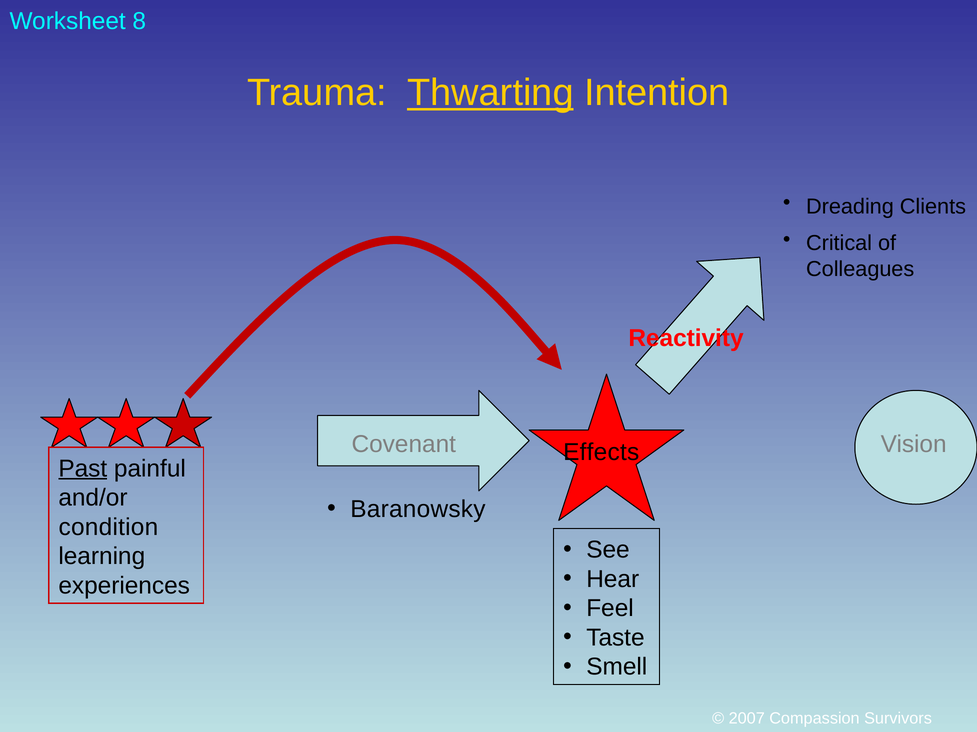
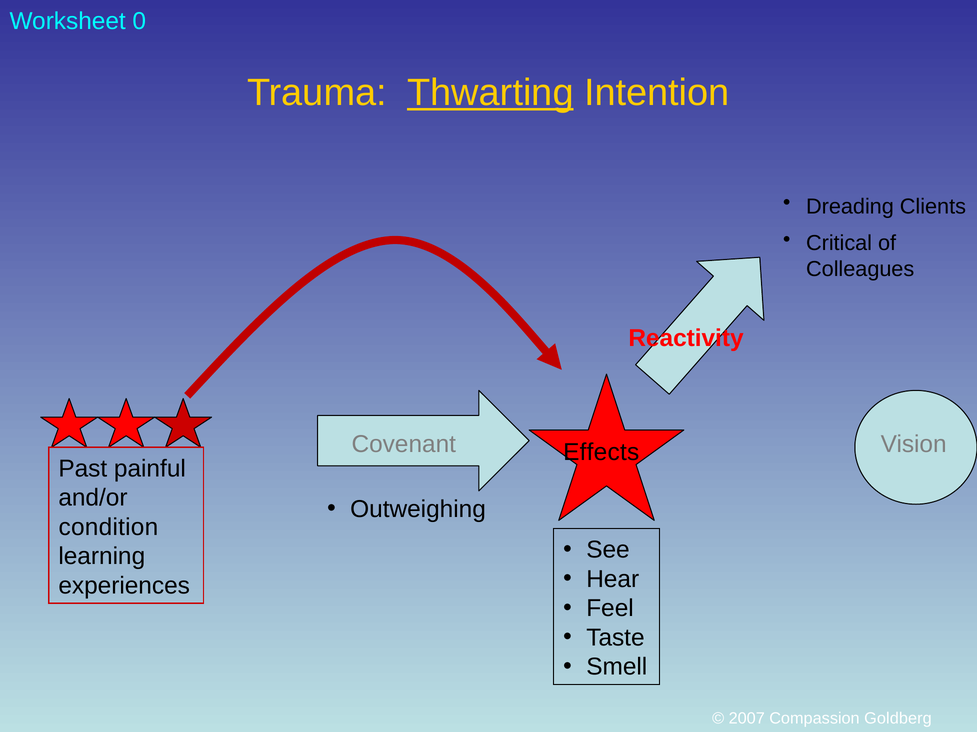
8: 8 -> 0 (139, 21)
Past underline: present -> none (83, 469)
Baranowsky: Baranowsky -> Outweighing (418, 510)
Survivors: Survivors -> Goldberg (898, 719)
